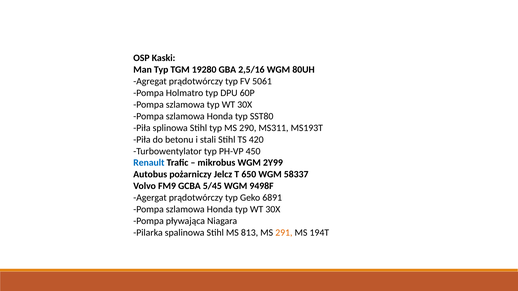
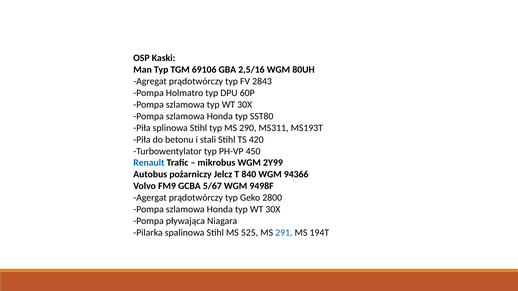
19280: 19280 -> 69106 (204, 70)
5061: 5061 -> 2843 (262, 81)
650: 650 -> 840 (249, 175)
58337: 58337 -> 94366 (296, 175)
5/45: 5/45 -> 5/67 (212, 186)
6891: 6891 -> 2800 (272, 198)
813: 813 -> 525 (250, 233)
291 colour: orange -> blue (284, 233)
